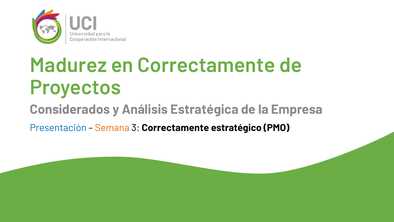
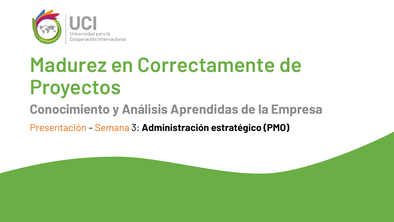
Considerados: Considerados -> Conocimiento (70, 109)
Estratégica: Estratégica -> Aprendidas (204, 109)
Presentación colour: blue -> orange (58, 128)
3 Correctamente: Correctamente -> Administración (175, 128)
